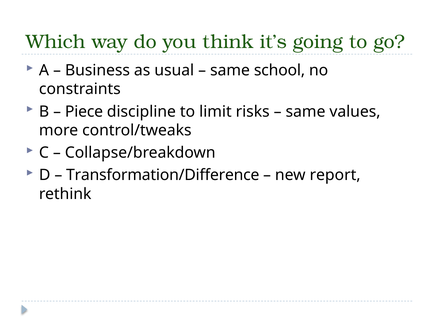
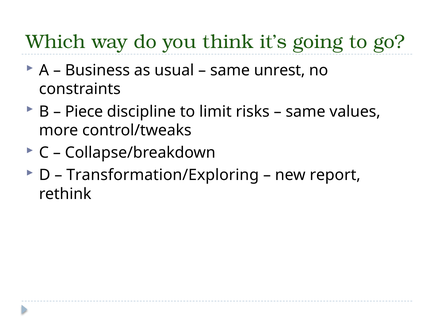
school: school -> unrest (280, 71)
Transformation/Difference: Transformation/Difference -> Transformation/Exploring (163, 175)
